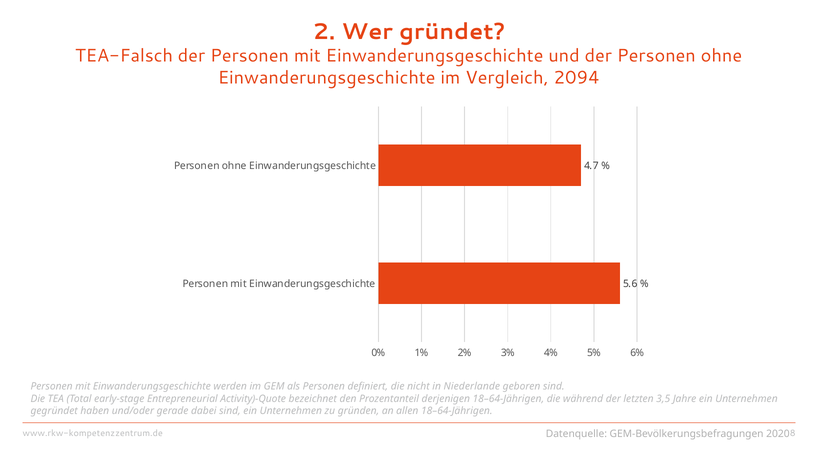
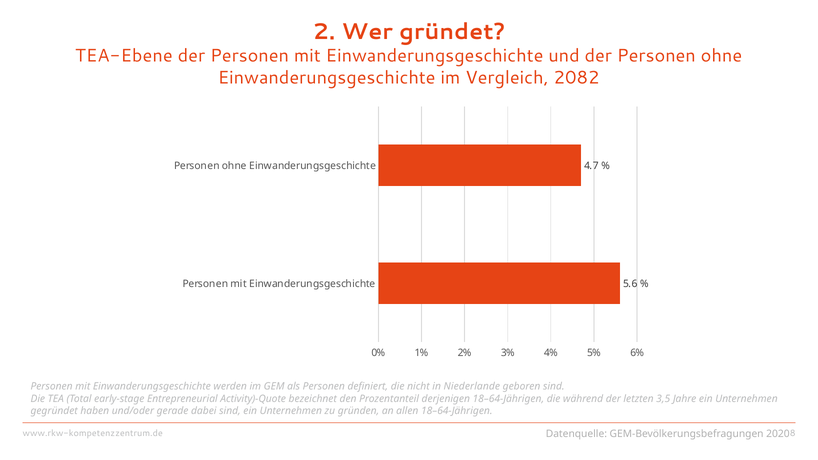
TEA-Falsch: TEA-Falsch -> TEA-Ebene (124, 56)
2094: 2094 -> 2082 (577, 78)
